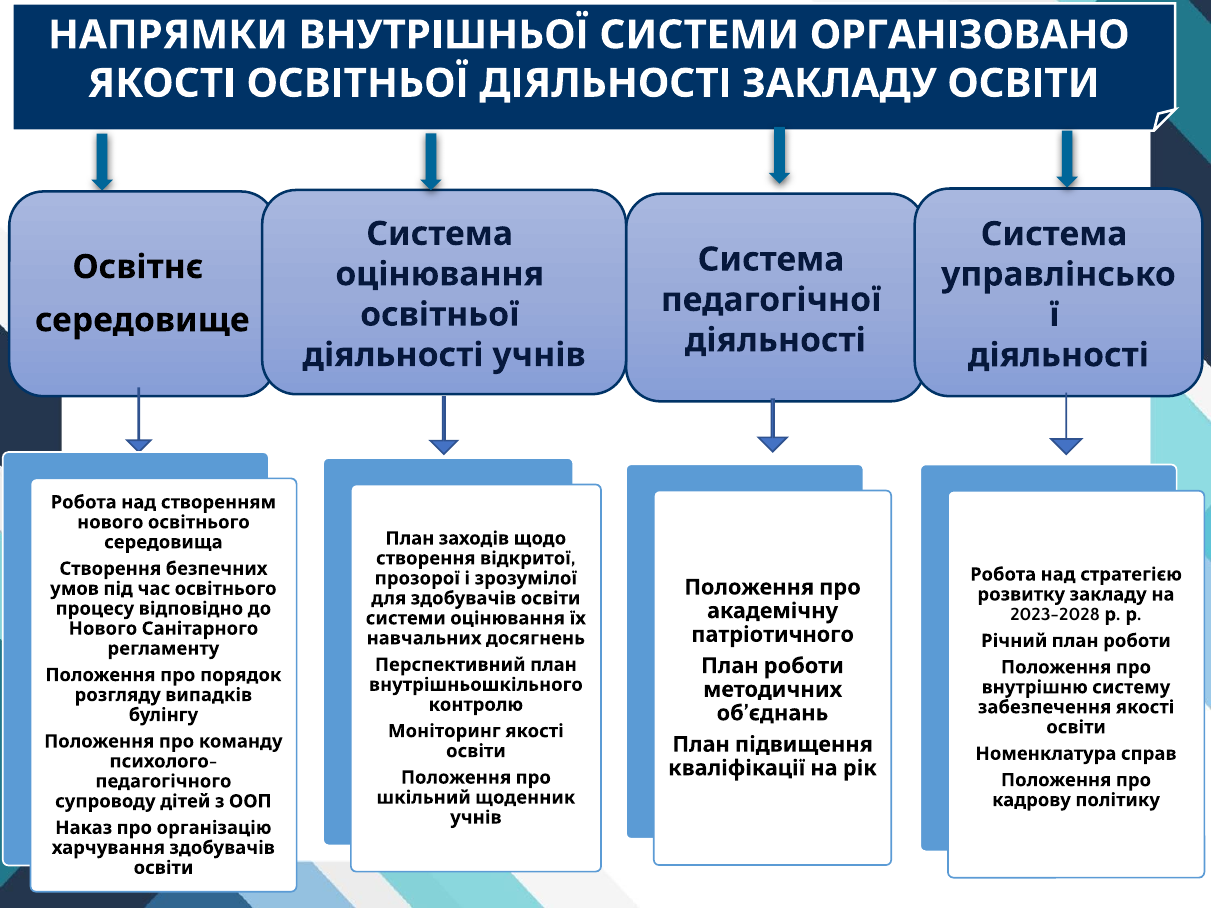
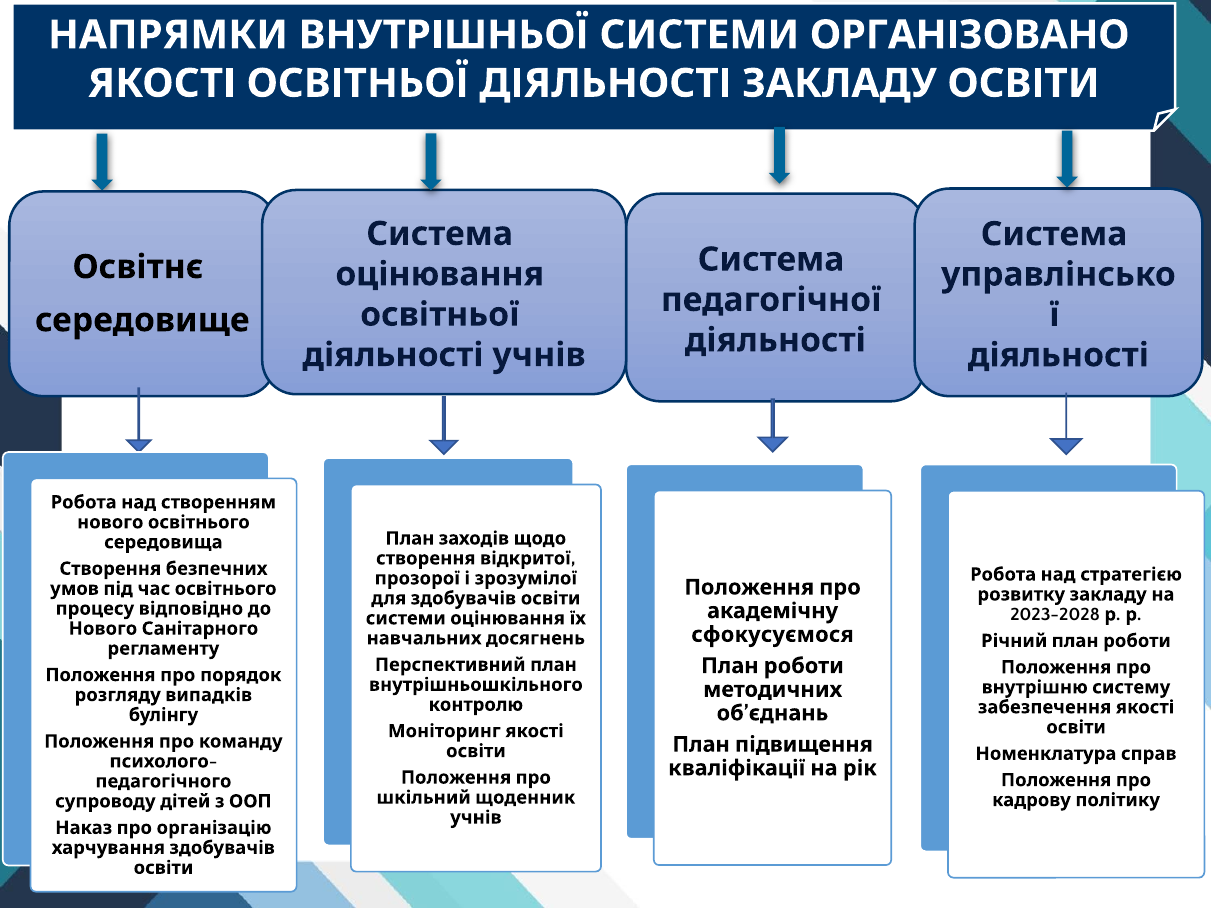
патріотичного: патріотичного -> сфокусуємося (772, 635)
